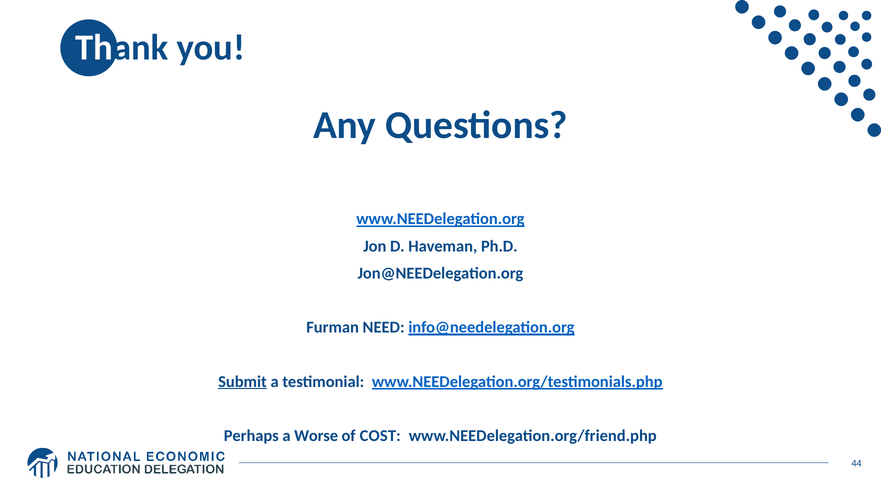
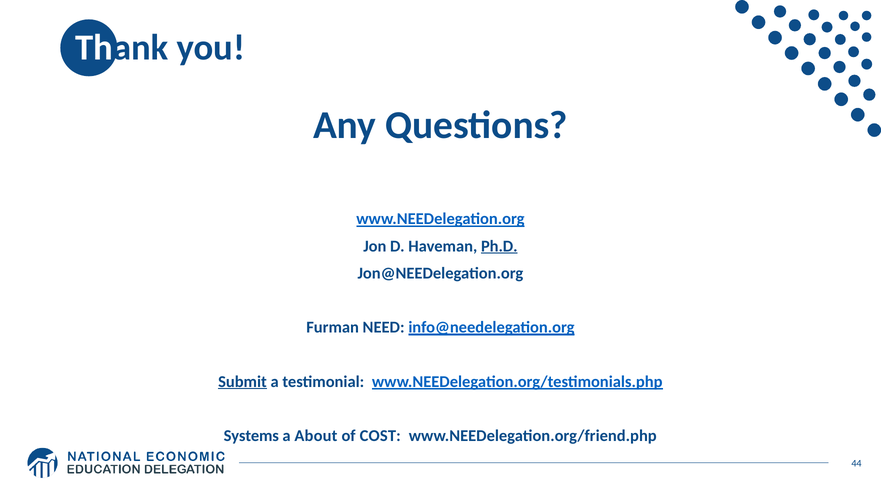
Ph.D underline: none -> present (499, 246)
Perhaps: Perhaps -> Systems (251, 436)
Worse: Worse -> About (316, 436)
